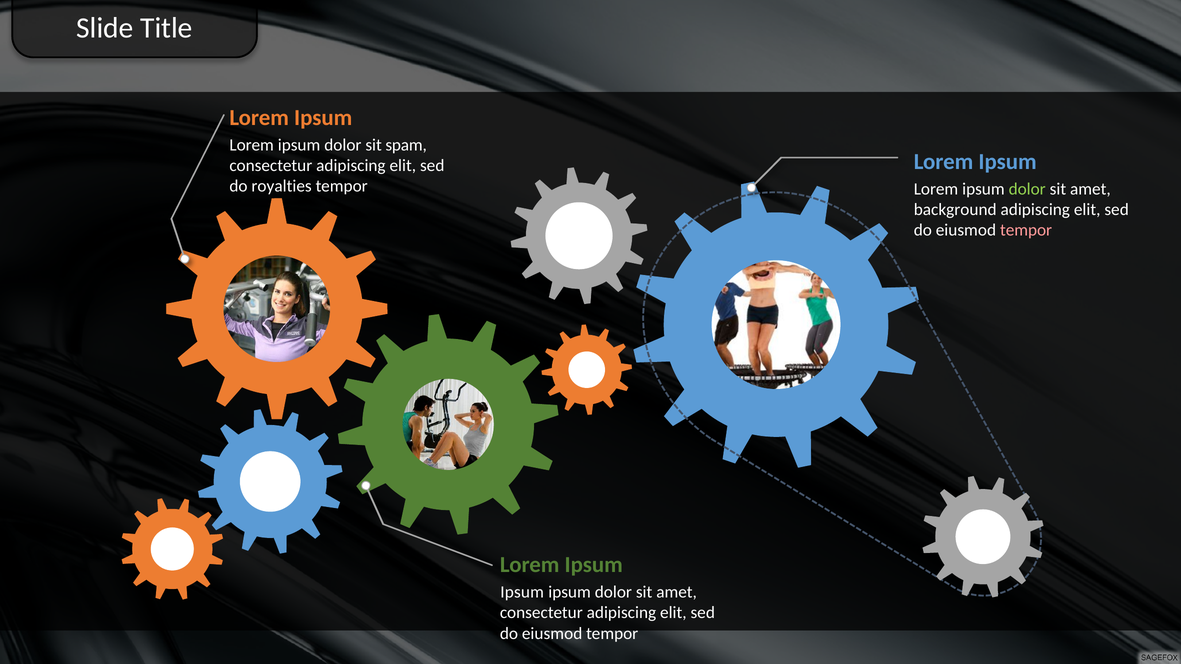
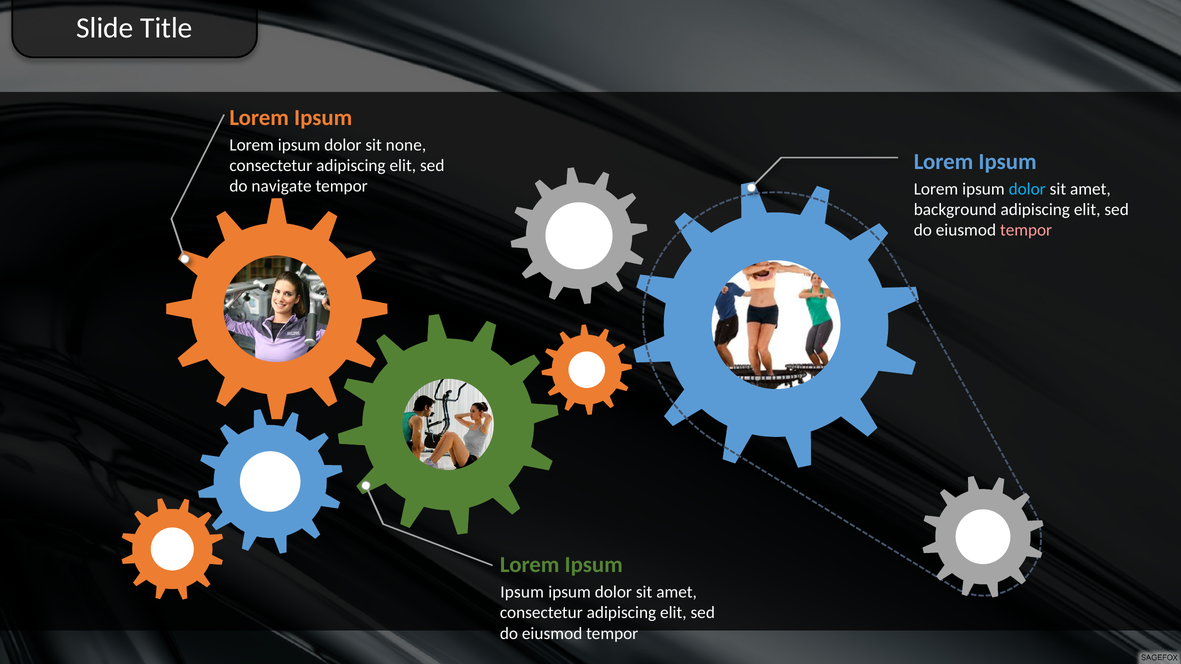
spam: spam -> none (406, 145)
royalties: royalties -> navigate (282, 186)
dolor colour: light green -> light blue (1027, 189)
